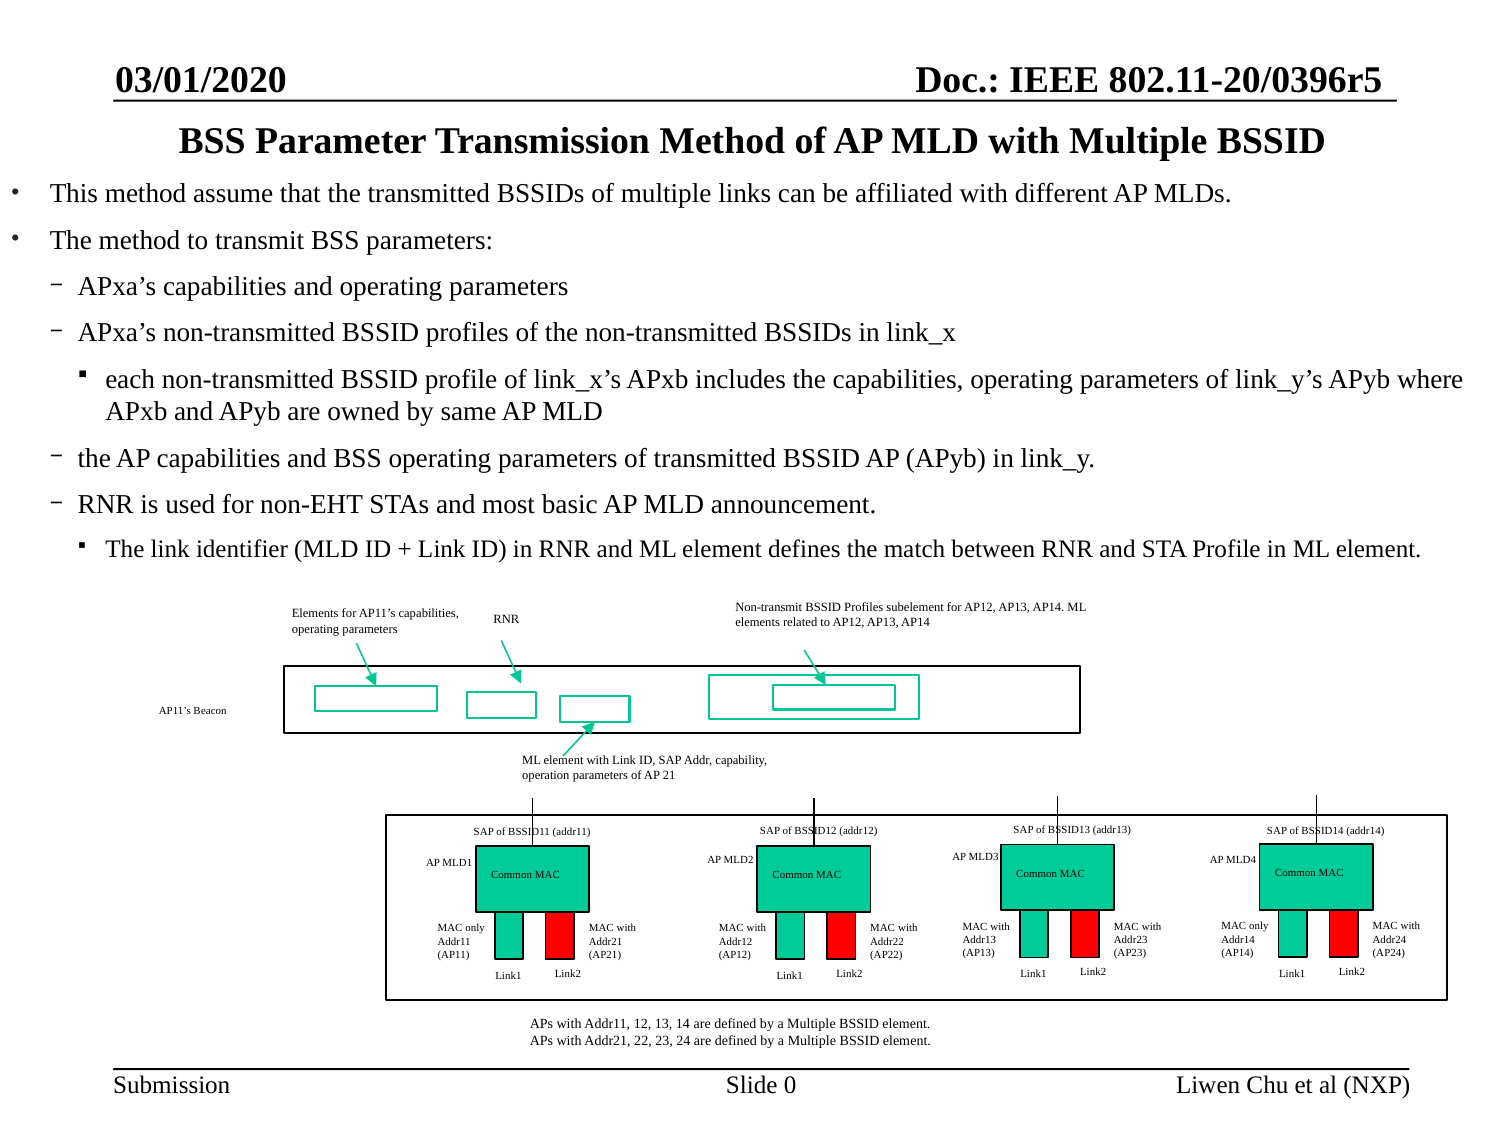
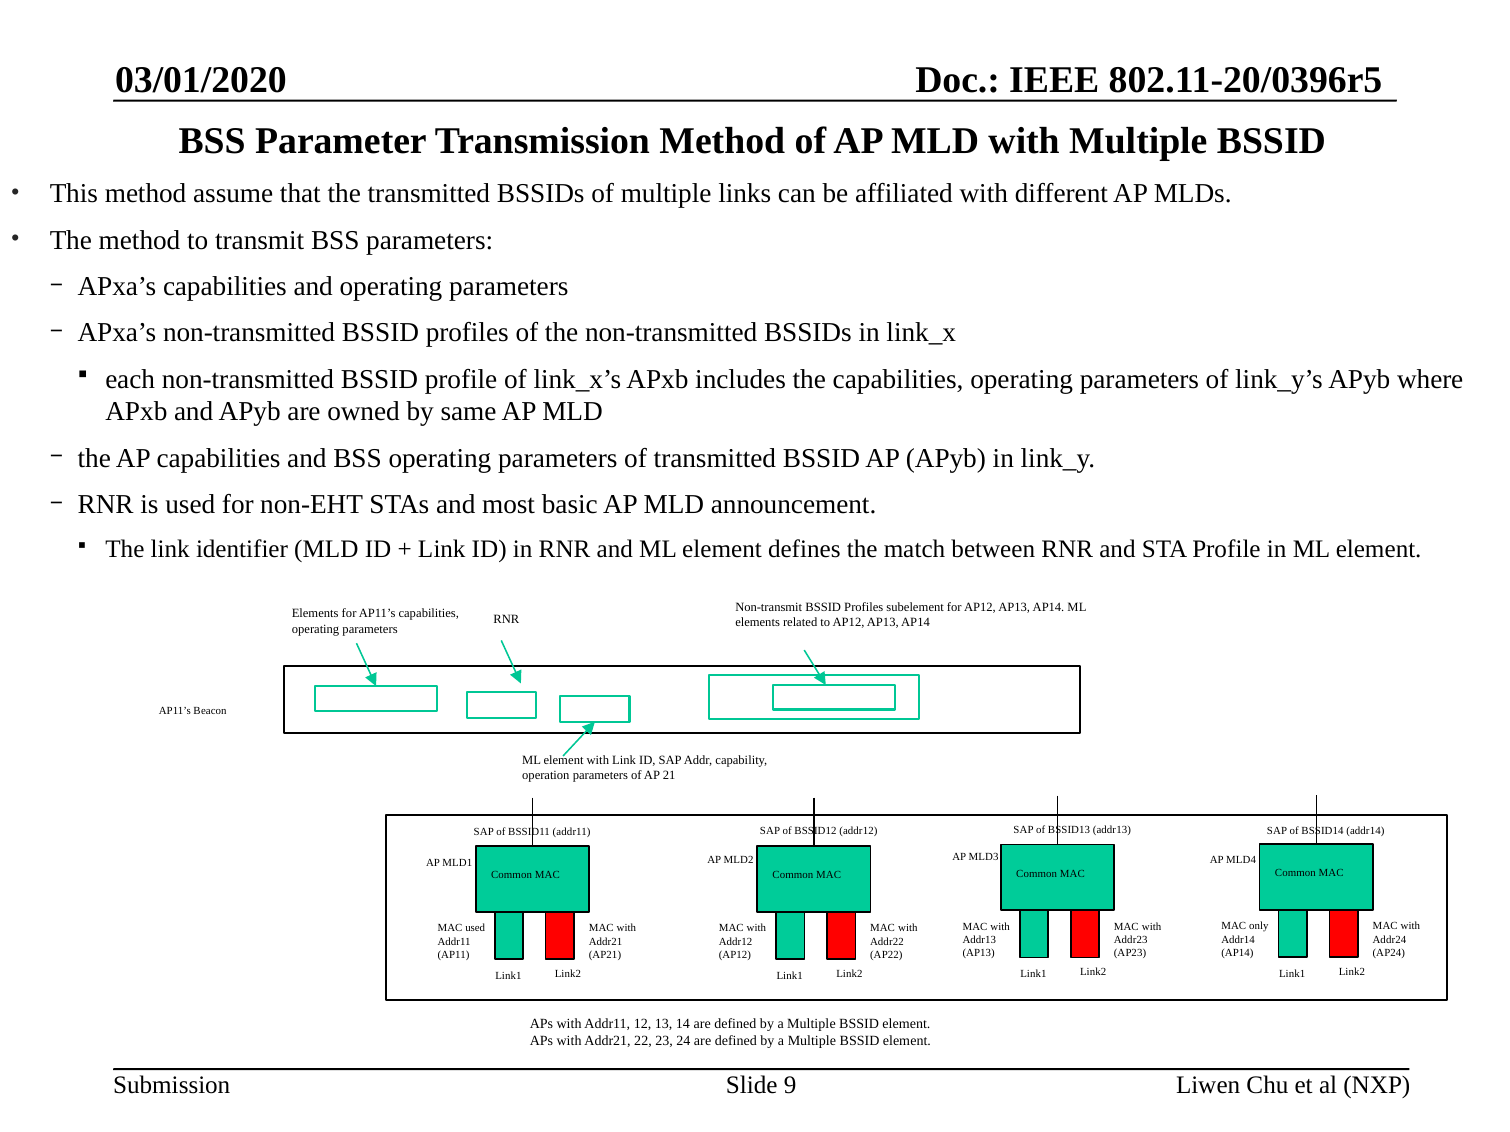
only: only -> used (475, 929)
0: 0 -> 9 (790, 1086)
